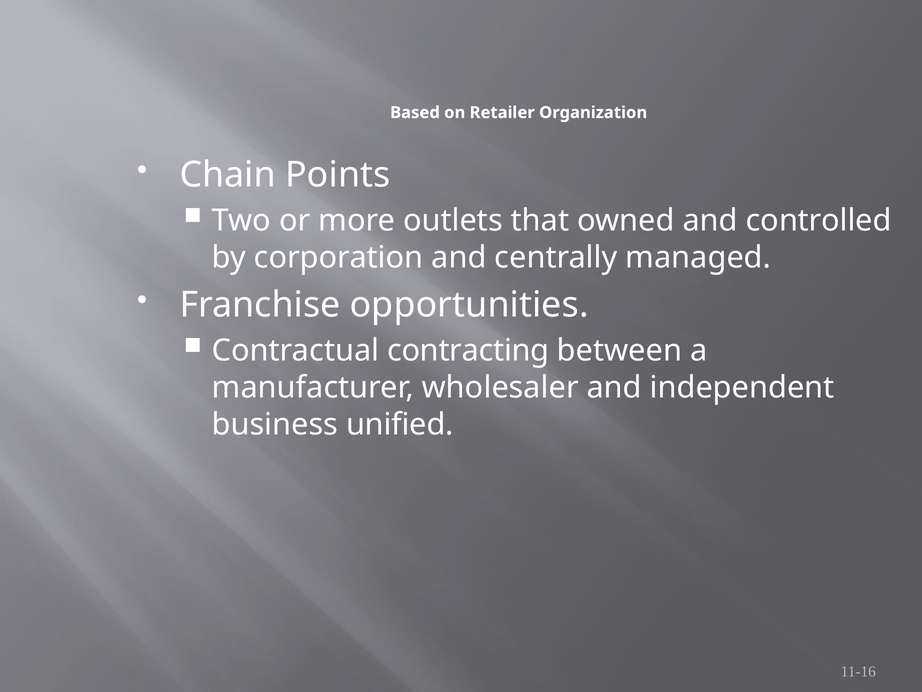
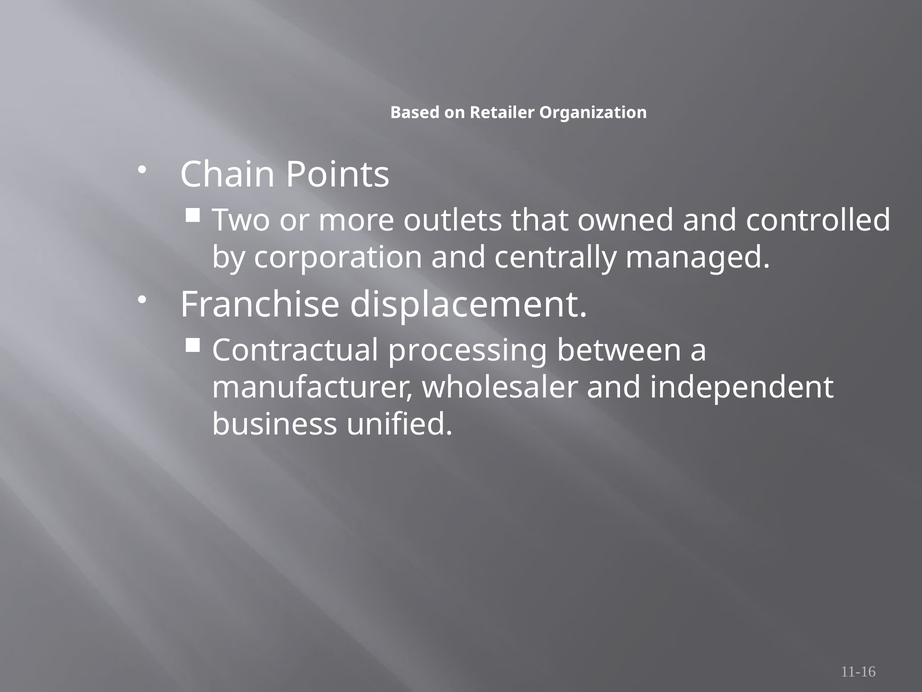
opportunities: opportunities -> displacement (469, 305)
contracting: contracting -> processing (468, 350)
